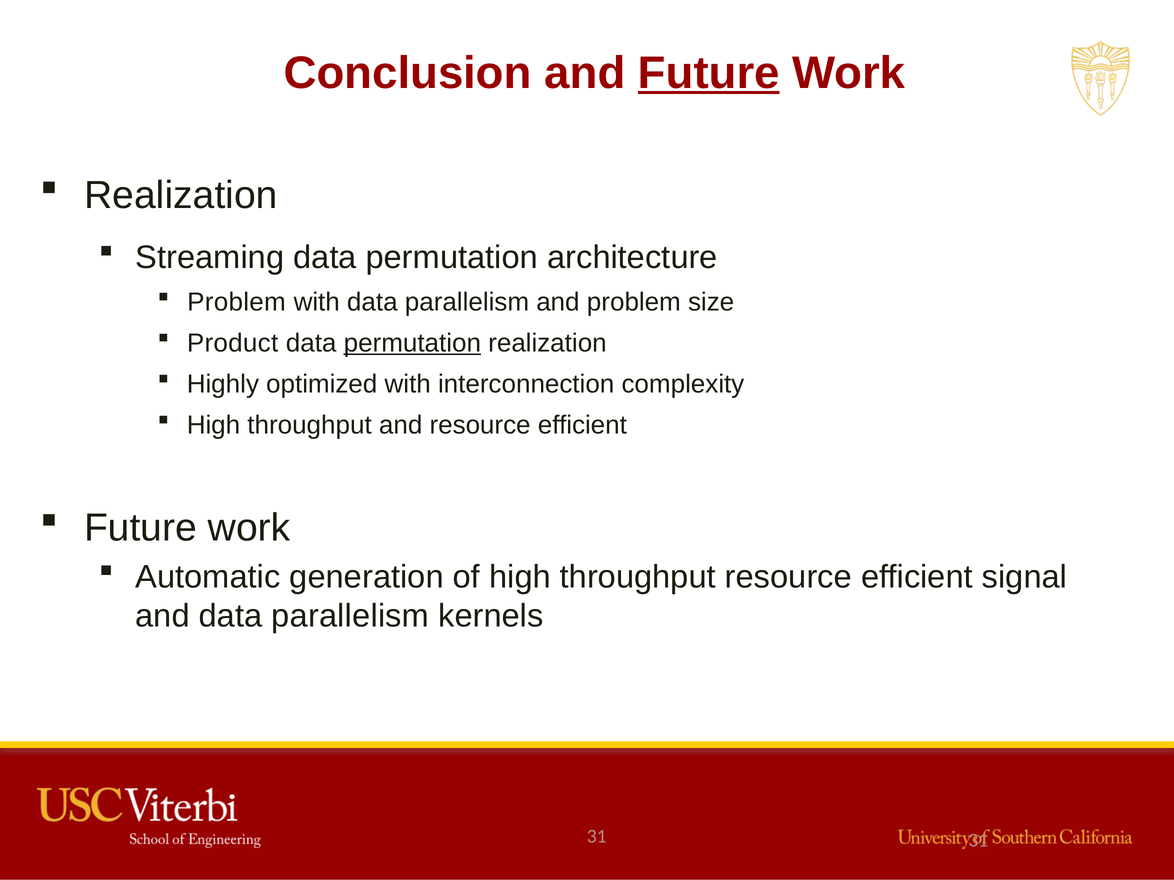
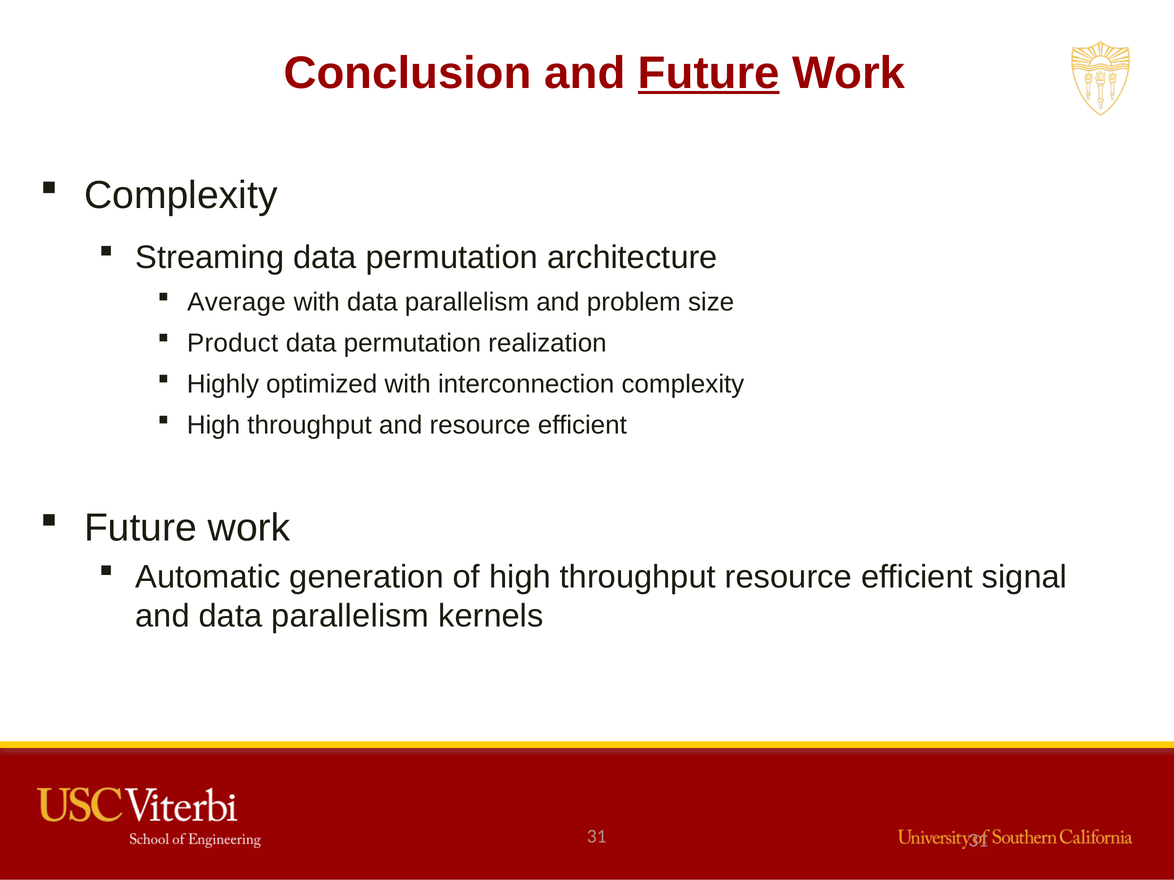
Realization: Realization -> Complexity (181, 195)
Problem: Problem -> Average (237, 302)
permutation underline: present -> none (412, 343)
